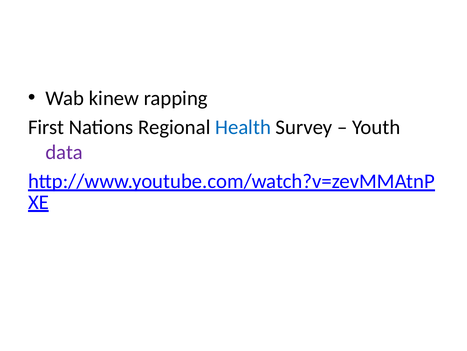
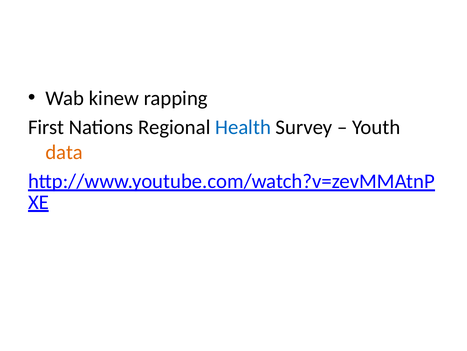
data colour: purple -> orange (64, 152)
